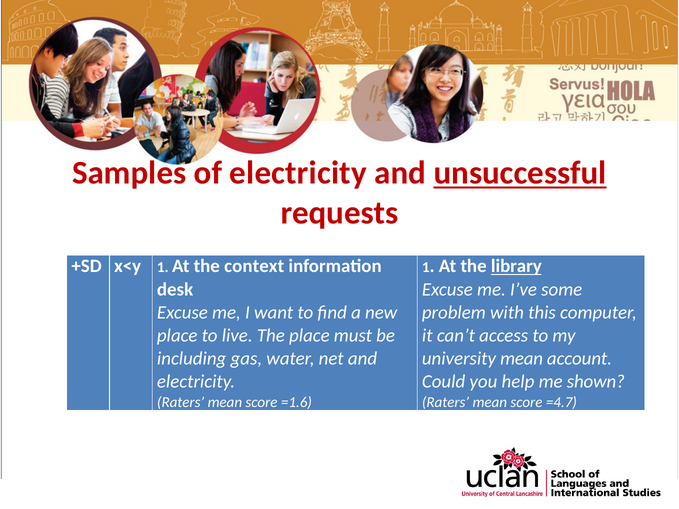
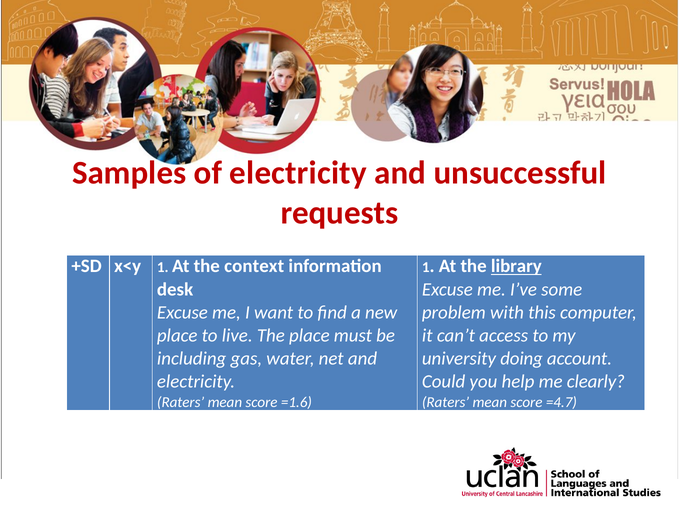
unsuccessful underline: present -> none (520, 173)
university mean: mean -> doing (522, 359)
shown: shown -> clearly (596, 382)
